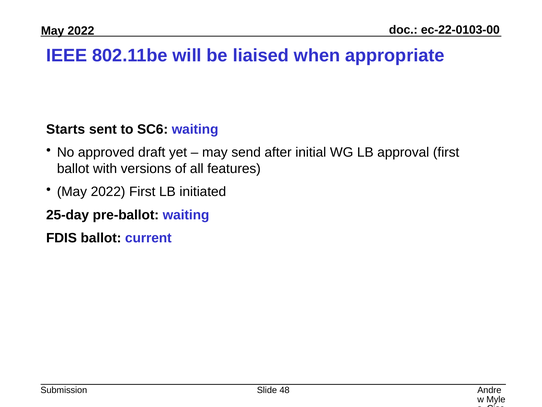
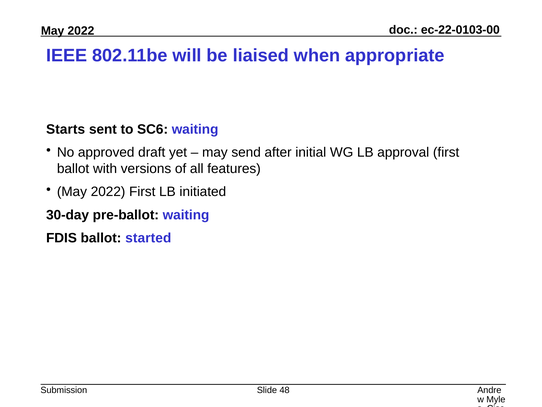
25-day: 25-day -> 30-day (68, 215)
current: current -> started (148, 238)
